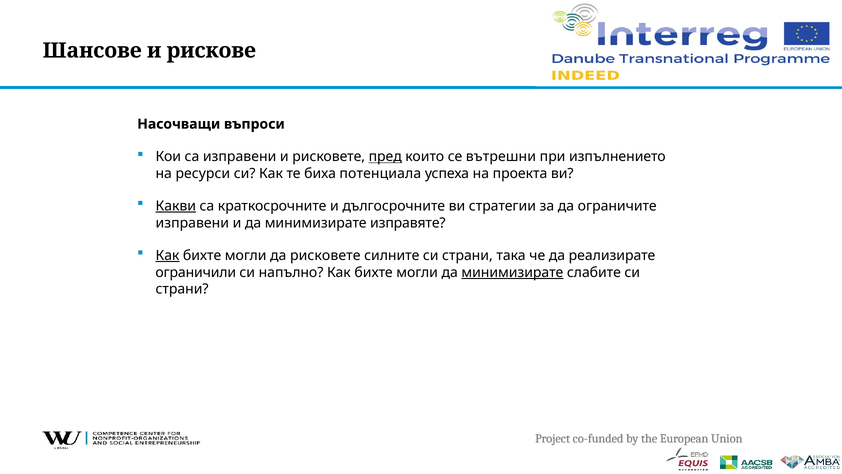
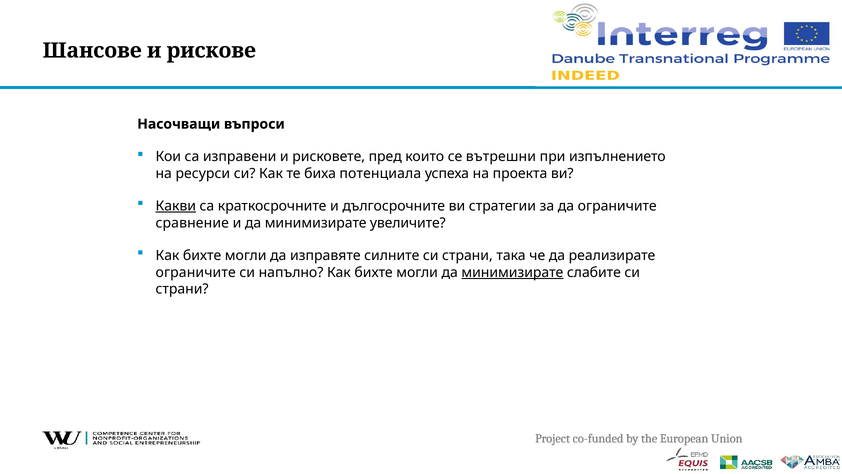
пред underline: present -> none (385, 157)
изправени: изправени -> сравнение (192, 223)
изправяте: изправяте -> увеличите (408, 223)
Как underline: present -> none (168, 255)
да рисковете: рисковете -> изправяте (325, 255)
ограничили: ограничили -> ограничите (196, 272)
